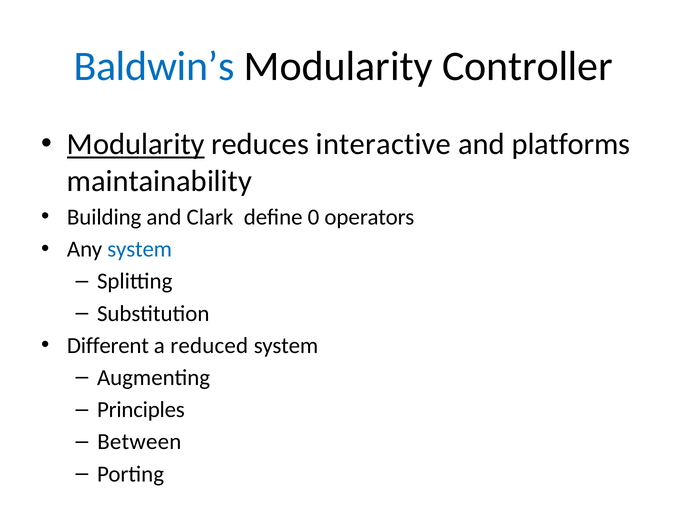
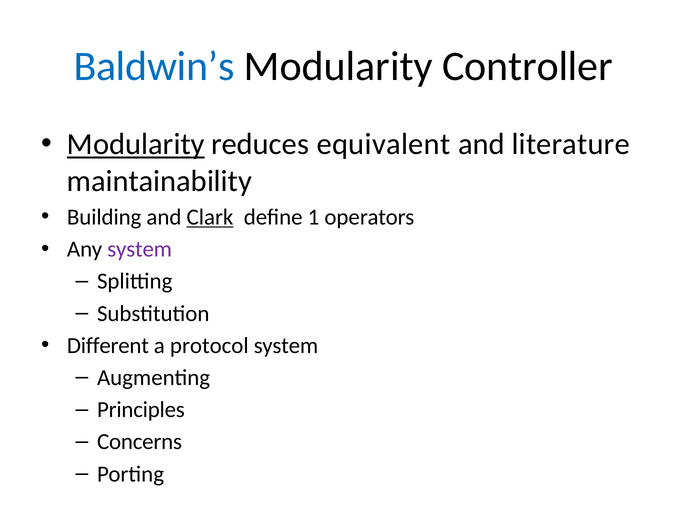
interactive: interactive -> equivalent (383, 144)
platforms: platforms -> literature (571, 144)
Clark underline: none -> present (210, 217)
0: 0 -> 1 (313, 217)
system colour: blue -> purple (140, 249)
reduced: reduced -> protocol (209, 345)
Between: Between -> Concerns (140, 441)
